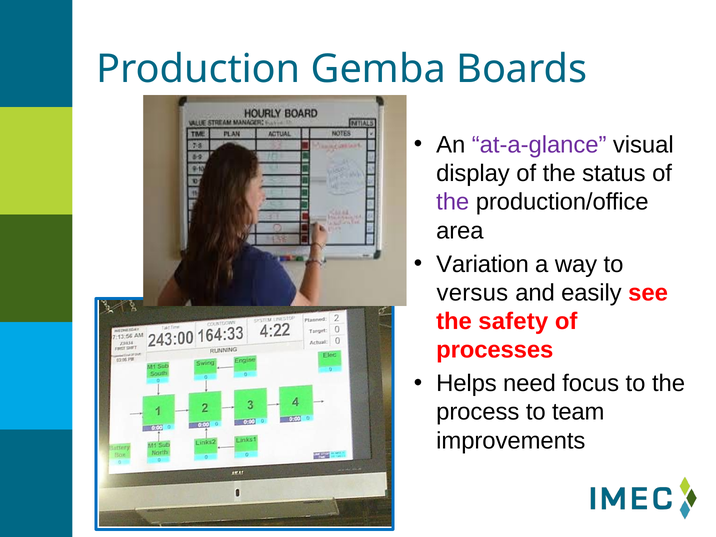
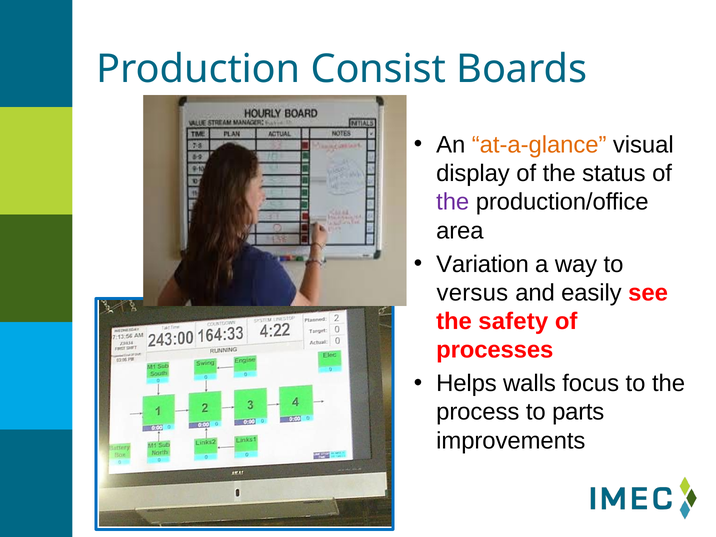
Gemba: Gemba -> Consist (378, 69)
at-a-glance colour: purple -> orange (539, 145)
need: need -> walls (529, 383)
team: team -> parts (578, 412)
